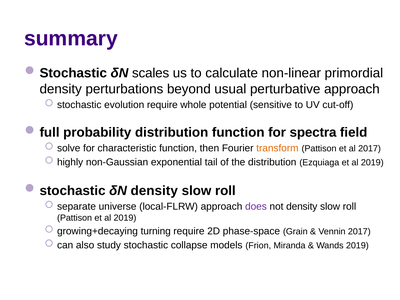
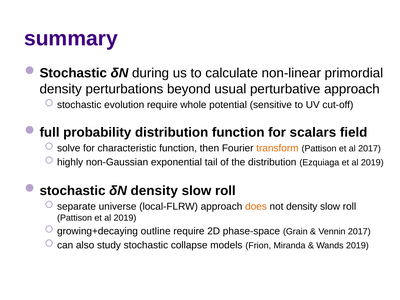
scales: scales -> during (151, 73)
spectra: spectra -> scalars (313, 133)
does colour: purple -> orange (256, 207)
turning: turning -> outline (156, 231)
